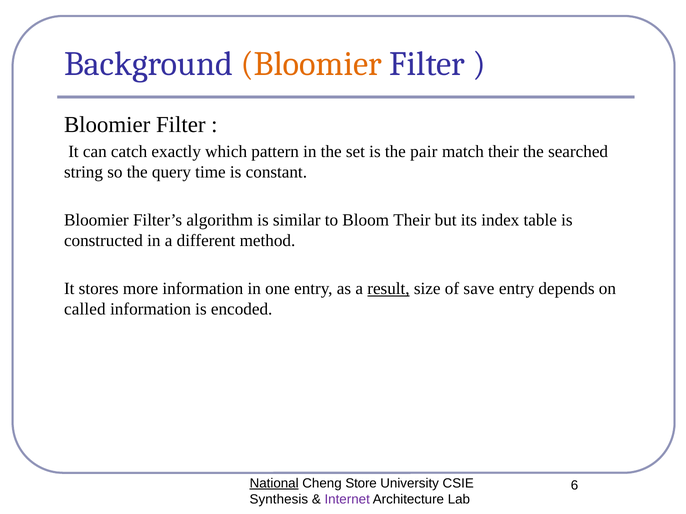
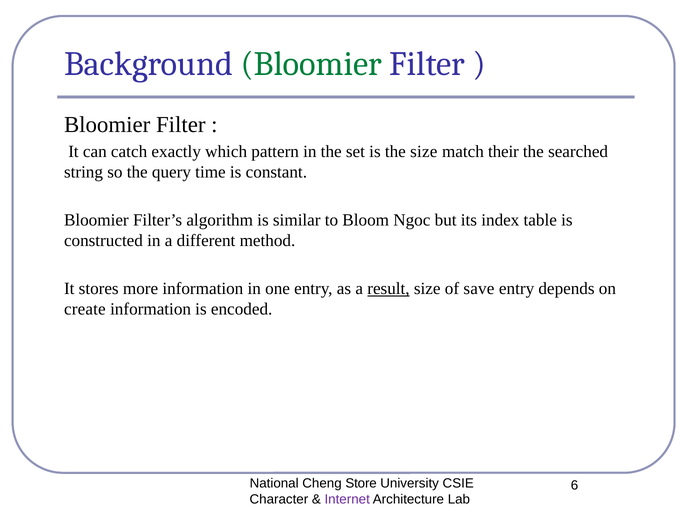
Bloomier colour: orange -> green (311, 64)
the pair: pair -> size (424, 152)
Bloom Their: Their -> Ngoc (412, 220)
called: called -> create (85, 310)
National underline: present -> none (274, 484)
Synthesis: Synthesis -> Character (279, 500)
